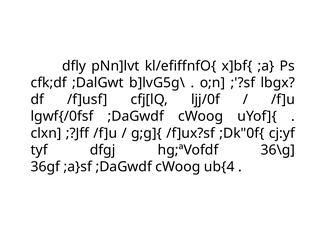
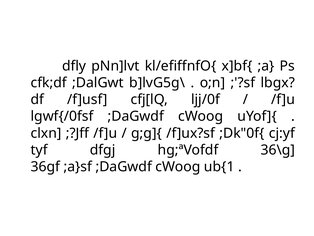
ub{4: ub{4 -> ub{1 (219, 166)
